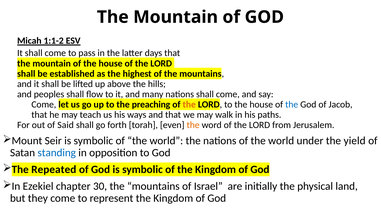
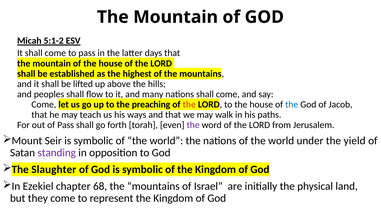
1:1-2: 1:1-2 -> 5:1-2 (54, 41)
of Said: Said -> Pass (66, 125)
the colour: orange -> purple (193, 125)
standing colour: blue -> purple (57, 153)
Repeated: Repeated -> Slaughter (54, 170)
30: 30 -> 68 (100, 186)
